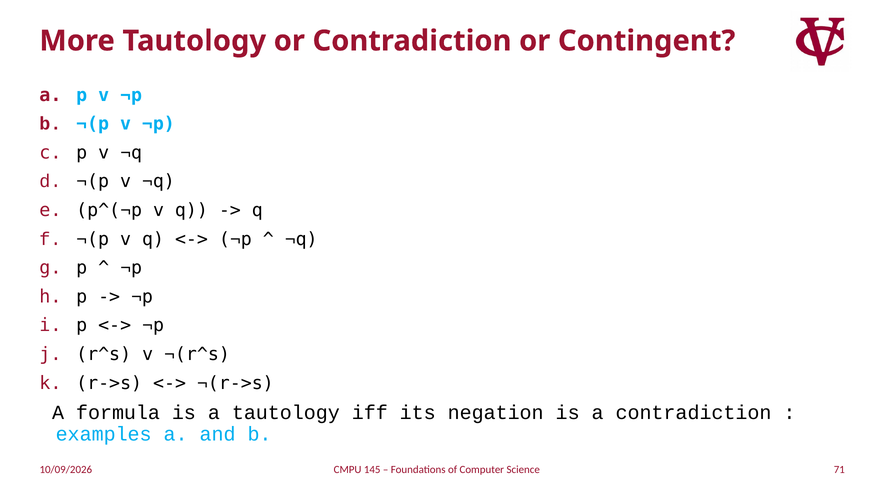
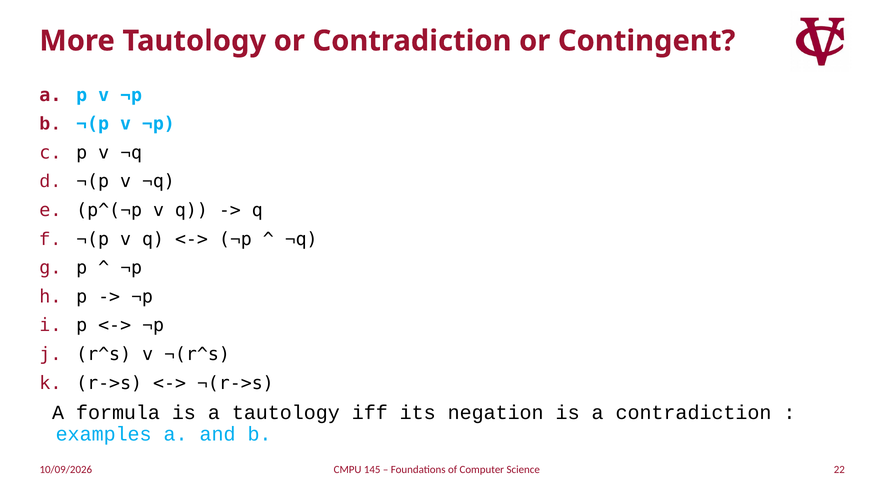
71: 71 -> 22 (839, 469)
